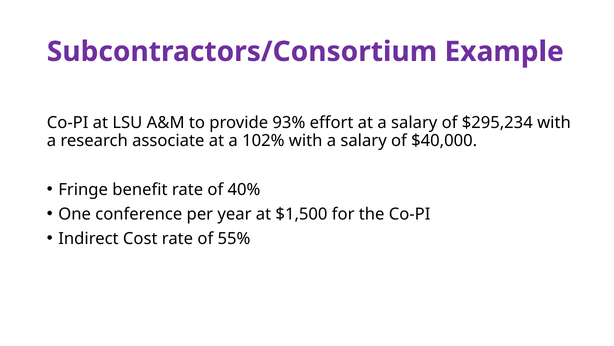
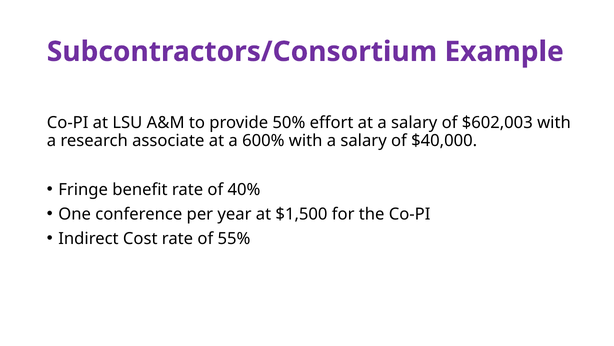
93%: 93% -> 50% (289, 122)
$295,234: $295,234 -> $602,003 (497, 122)
102%: 102% -> 600% (263, 140)
